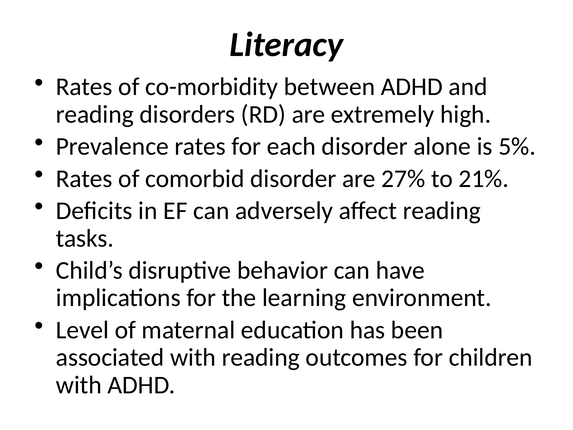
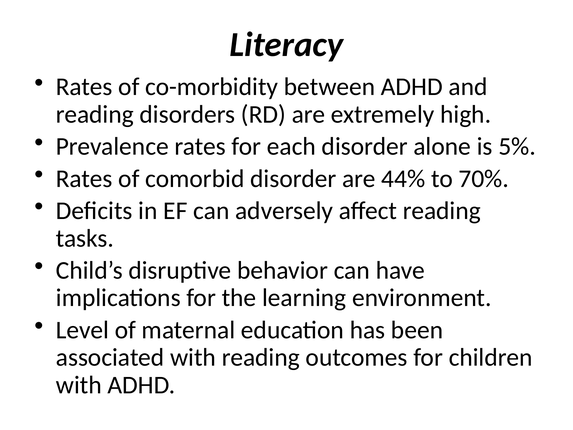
27%: 27% -> 44% (403, 178)
21%: 21% -> 70% (484, 178)
